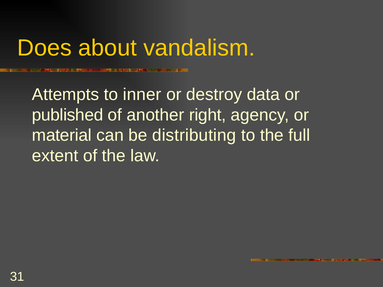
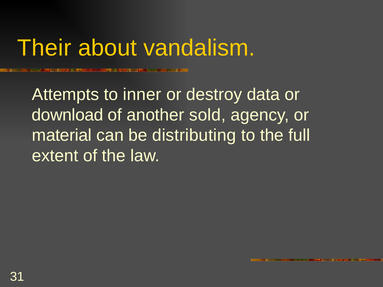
Does: Does -> Their (44, 48)
published: published -> download (68, 115)
right: right -> sold (207, 115)
